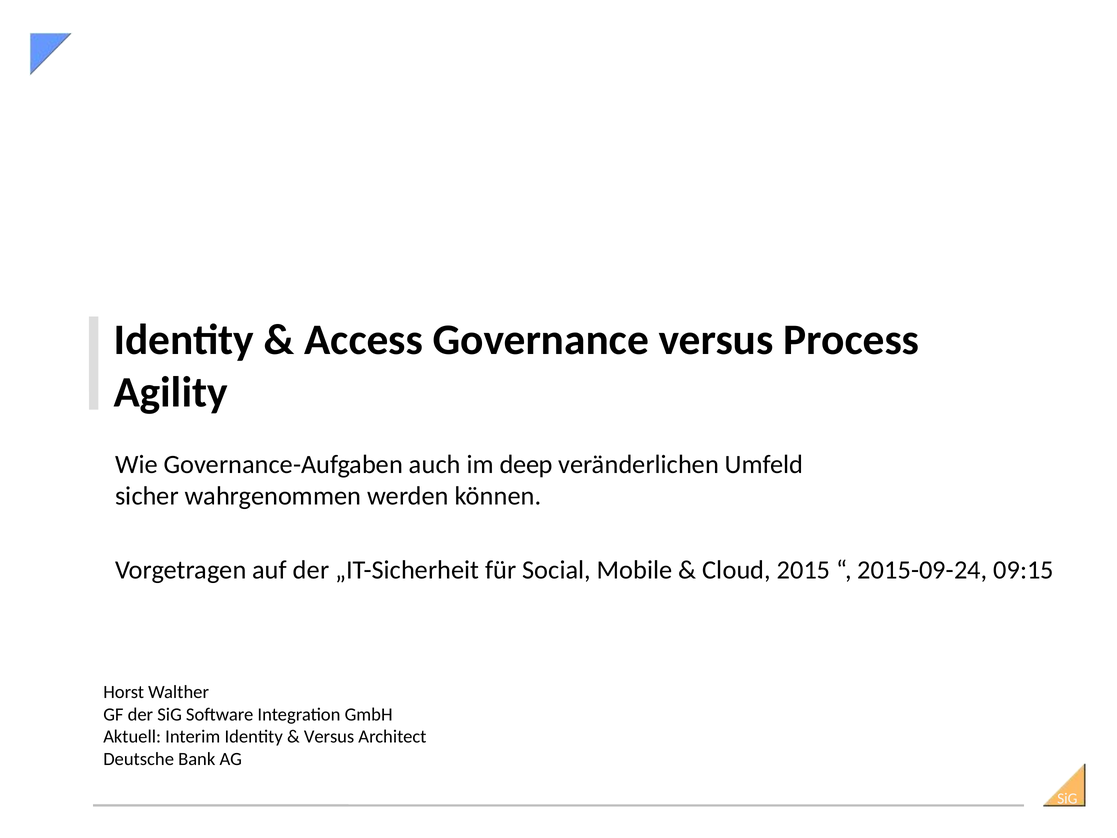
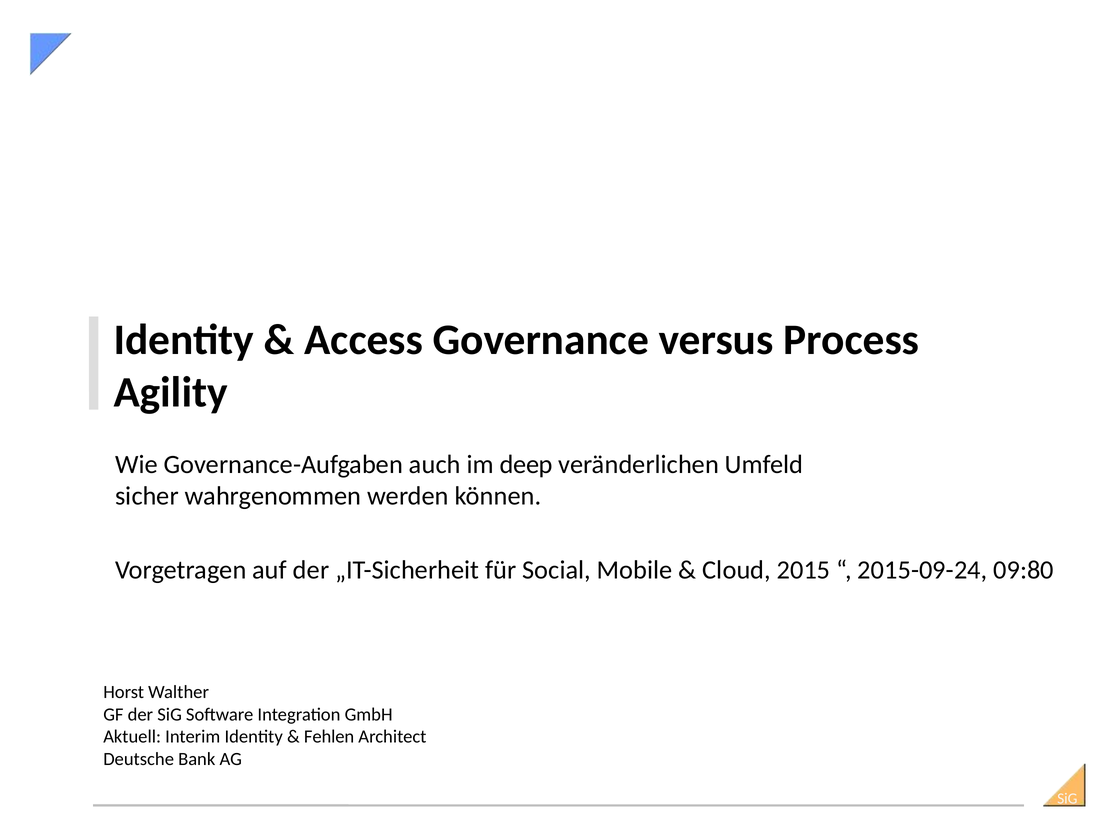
09:15: 09:15 -> 09:80 (1024, 570)
Versus: Versus -> Fehlen (329, 737)
